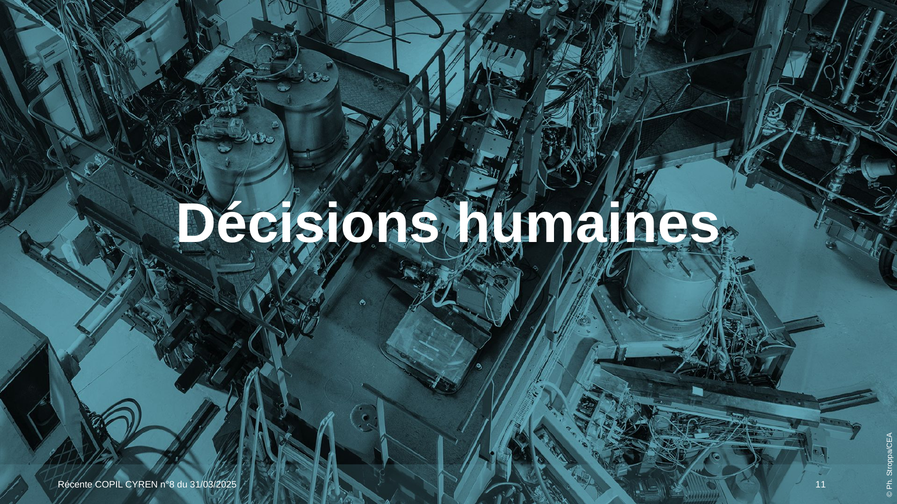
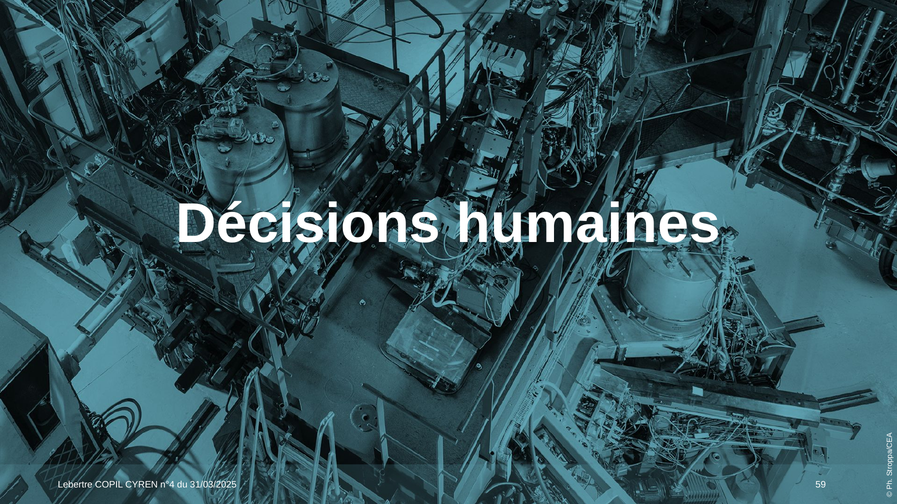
Récente: Récente -> Lebertre (75, 485)
n°8: n°8 -> n°4 (167, 485)
11: 11 -> 59 (821, 485)
